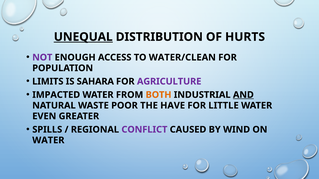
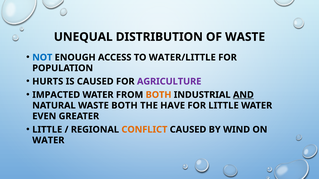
UNEQUAL underline: present -> none (83, 37)
OF HURTS: HURTS -> WASTE (245, 37)
NOT colour: purple -> blue (42, 58)
WATER/CLEAN: WATER/CLEAN -> WATER/LITTLE (182, 58)
LIMITS: LIMITS -> HURTS (48, 82)
IS SAHARA: SAHARA -> CAUSED (95, 82)
WASTE POOR: POOR -> BOTH (124, 106)
SPILLS: SPILLS -> LITTLE (47, 130)
CONFLICT colour: purple -> orange (144, 130)
